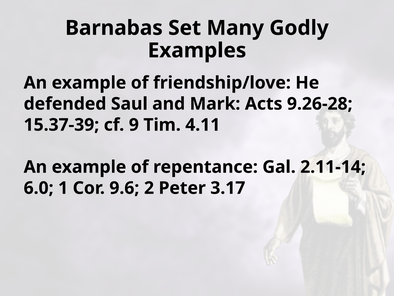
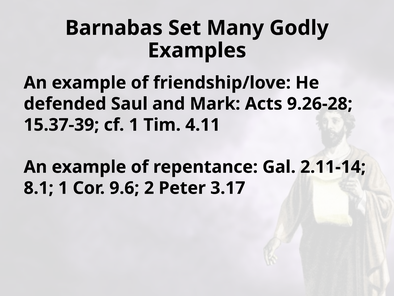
cf 9: 9 -> 1 (134, 125)
6.0: 6.0 -> 8.1 (39, 188)
